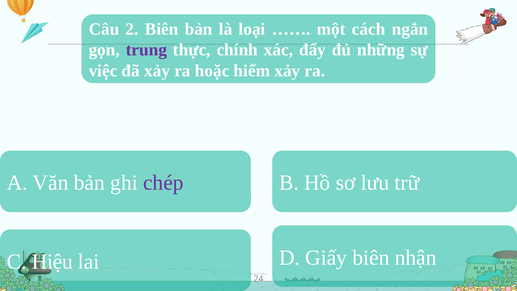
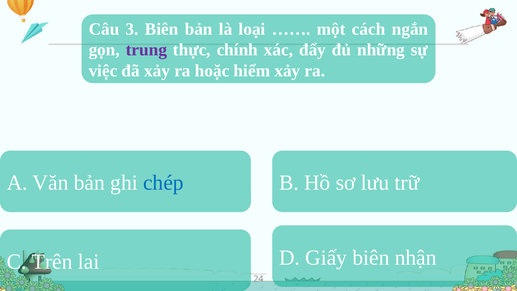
2: 2 -> 3 (132, 29)
chép colour: purple -> blue (163, 183)
Hiệu: Hiệu -> Trên (52, 262)
